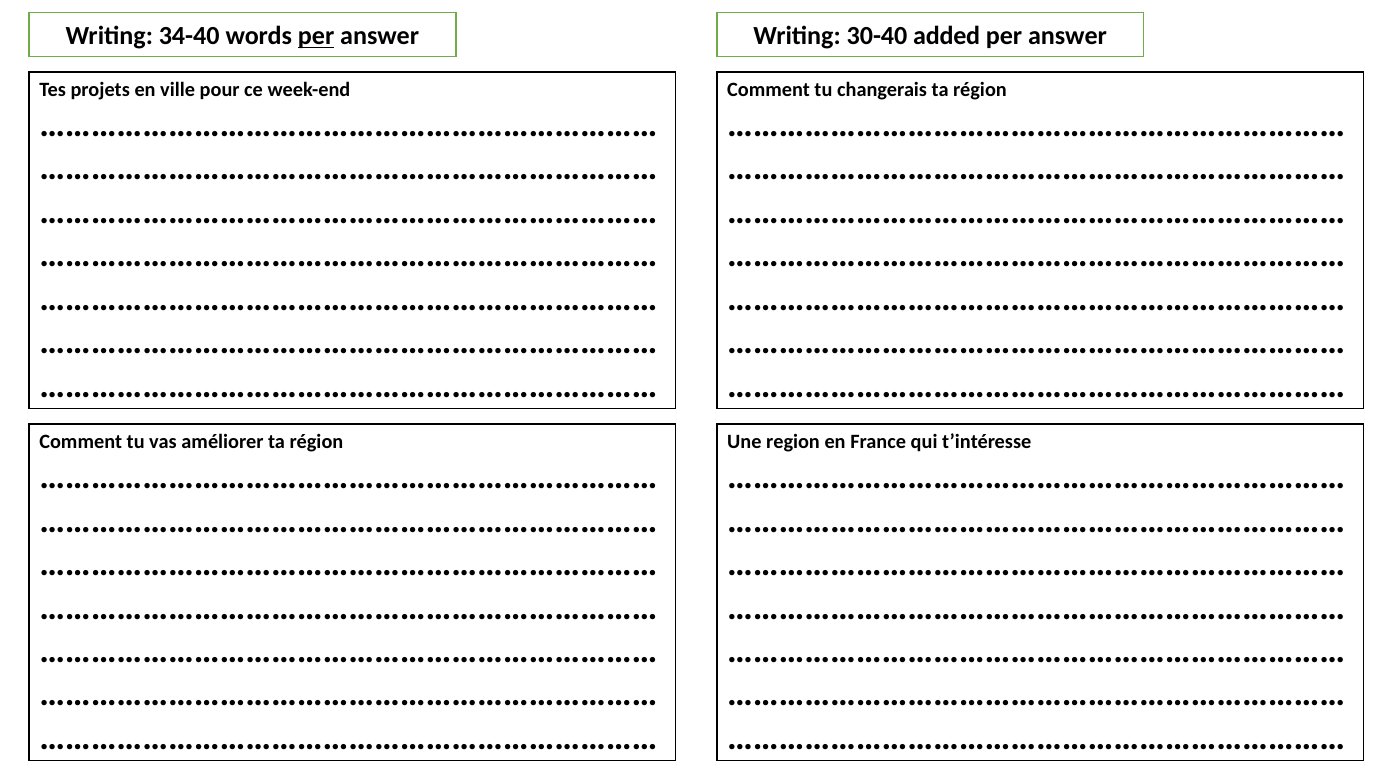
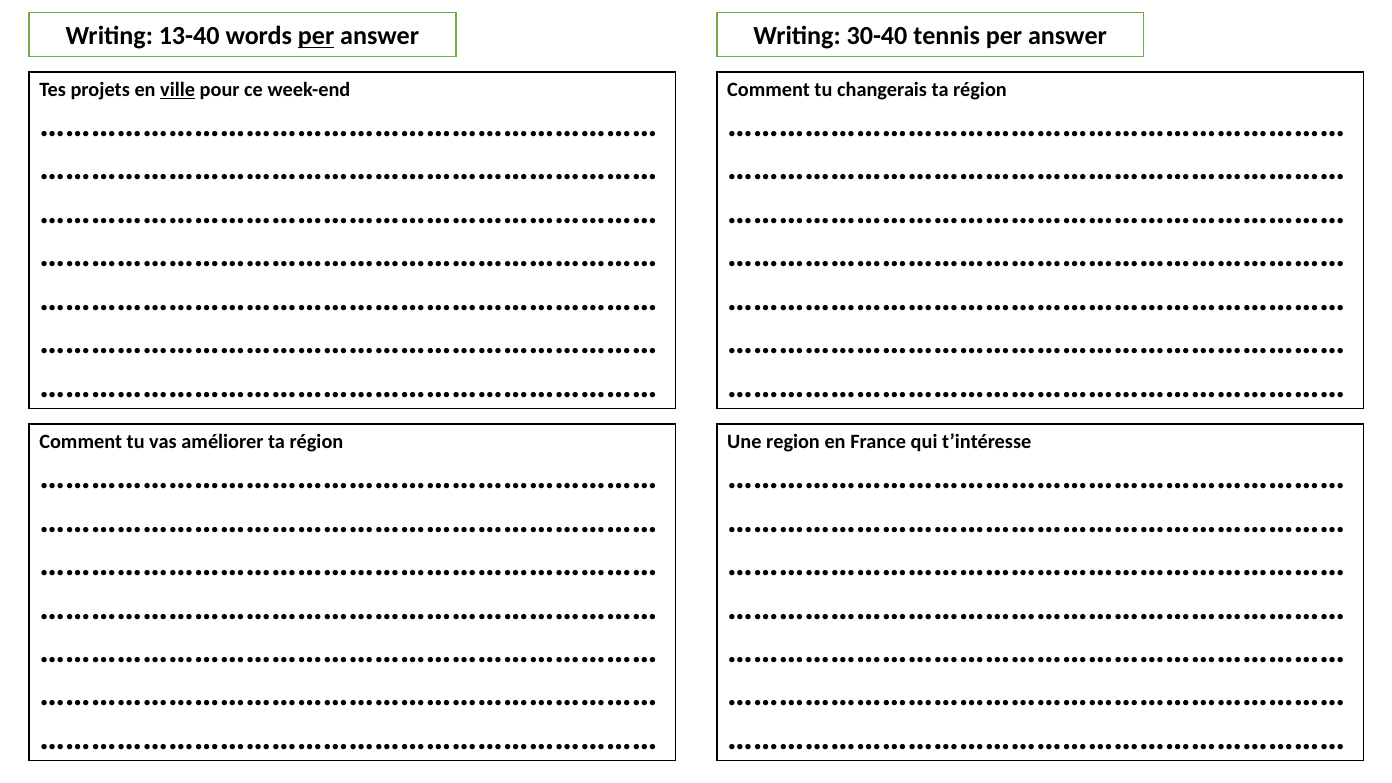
34-40: 34-40 -> 13-40 (189, 36)
added: added -> tennis (947, 36)
ville underline: none -> present (178, 89)
